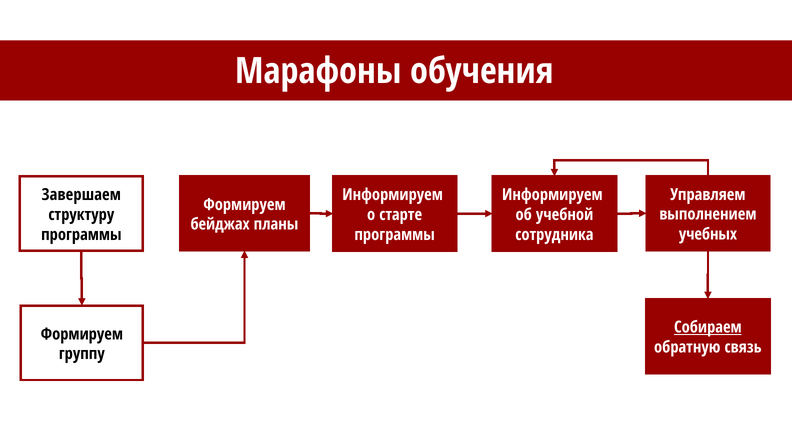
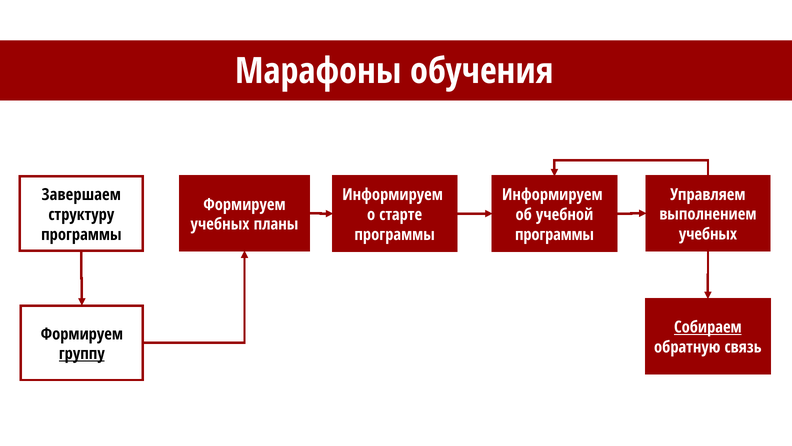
бейджах: бейджах -> учебных (220, 224)
сотрудника: сотрудника -> программы (554, 234)
группу underline: none -> present (82, 354)
